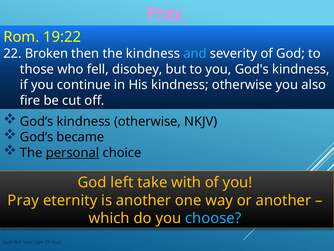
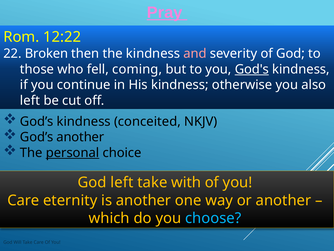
19:22: 19:22 -> 12:22 (62, 37)
and colour: light blue -> pink (195, 54)
disobey: disobey -> coming (137, 69)
God's underline: none -> present (252, 69)
fire: fire -> left (30, 100)
God’s kindness otherwise: otherwise -> conceited (147, 121)
God’s became: became -> another (80, 137)
Pray: Pray -> Care (23, 200)
